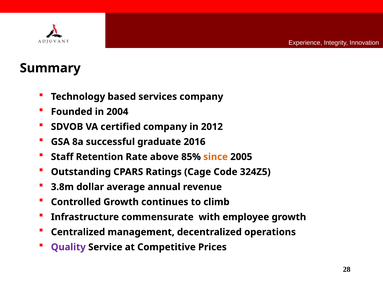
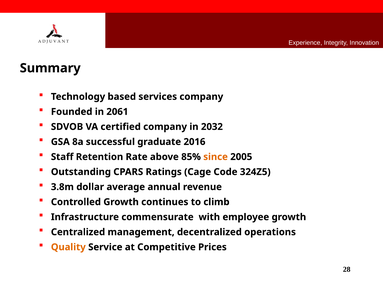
2004: 2004 -> 2061 (117, 111)
2012: 2012 -> 2032 (212, 126)
Quality colour: purple -> orange (68, 246)
